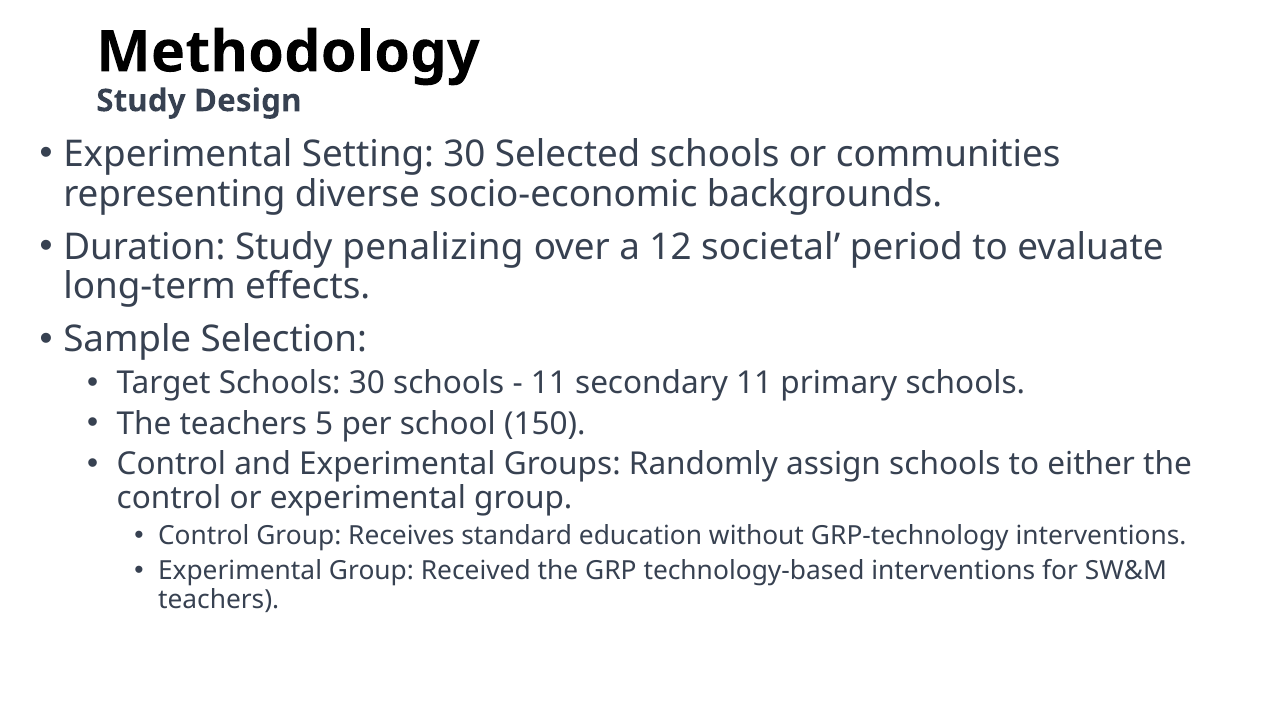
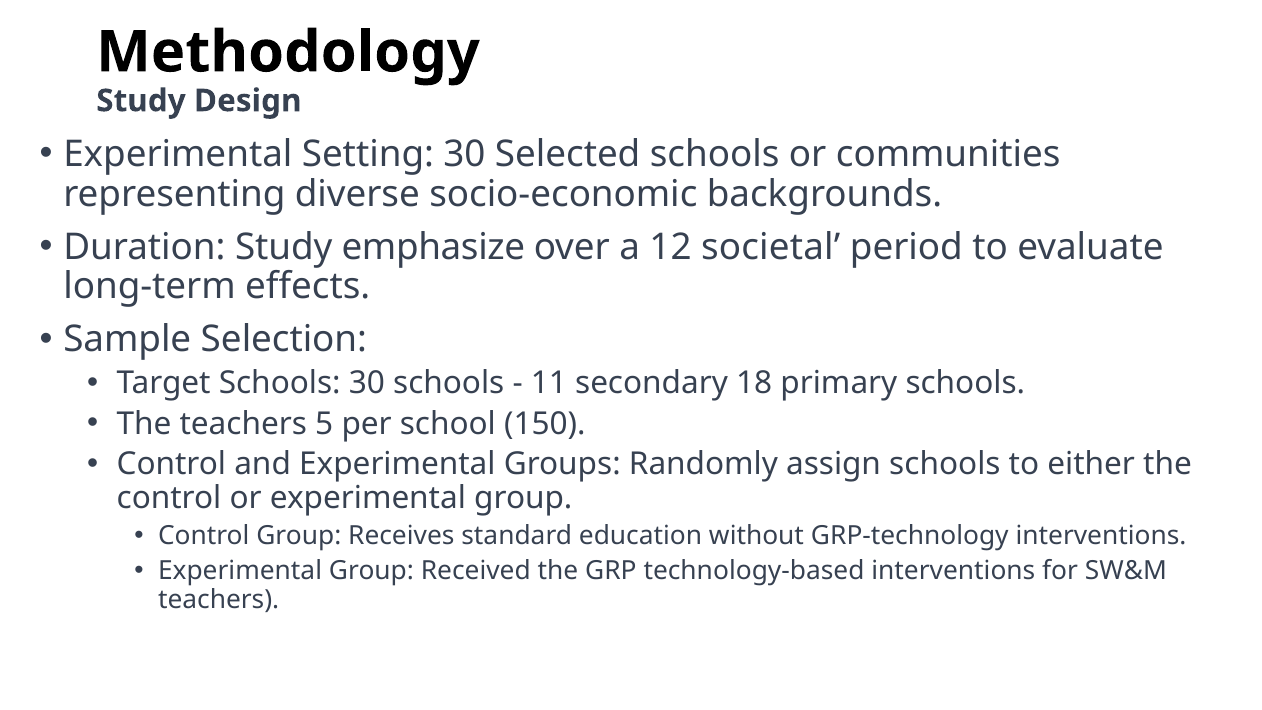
penalizing: penalizing -> emphasize (433, 247)
secondary 11: 11 -> 18 (754, 383)
